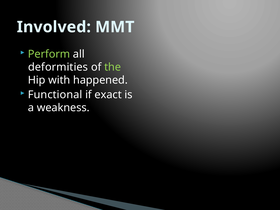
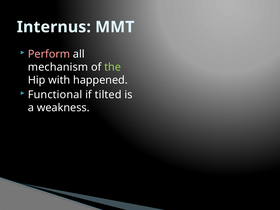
Involved: Involved -> Internus (54, 27)
Perform colour: light green -> pink (49, 54)
deformities: deformities -> mechanism (58, 67)
exact: exact -> tilted (108, 95)
